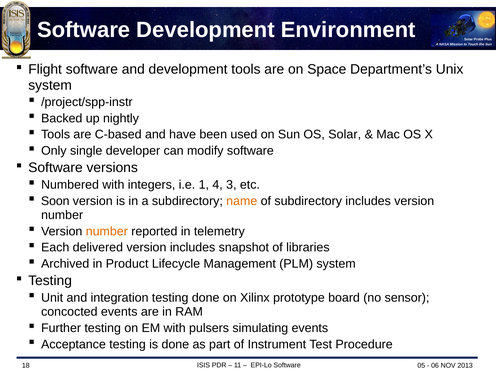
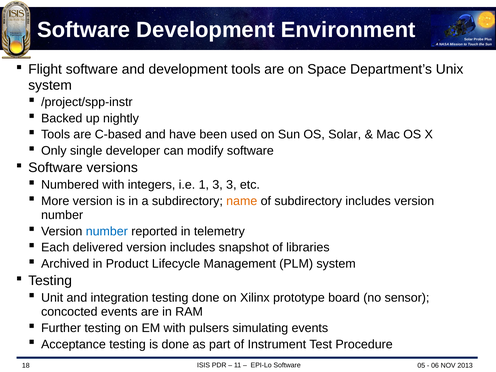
1 4: 4 -> 3 (218, 185)
Soon: Soon -> More (55, 201)
number colour: orange -> blue (107, 231)
